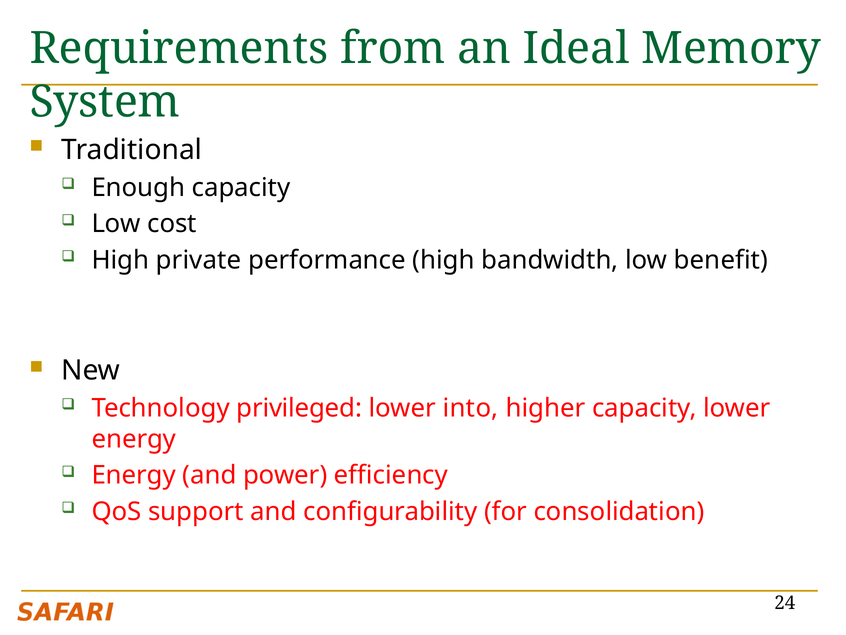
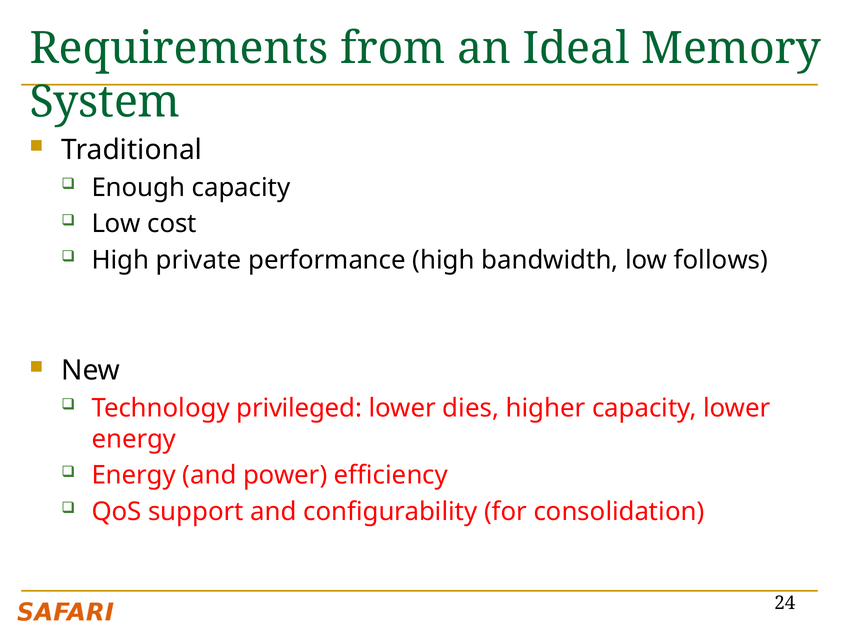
benefit: benefit -> follows (721, 260)
into: into -> dies (471, 408)
